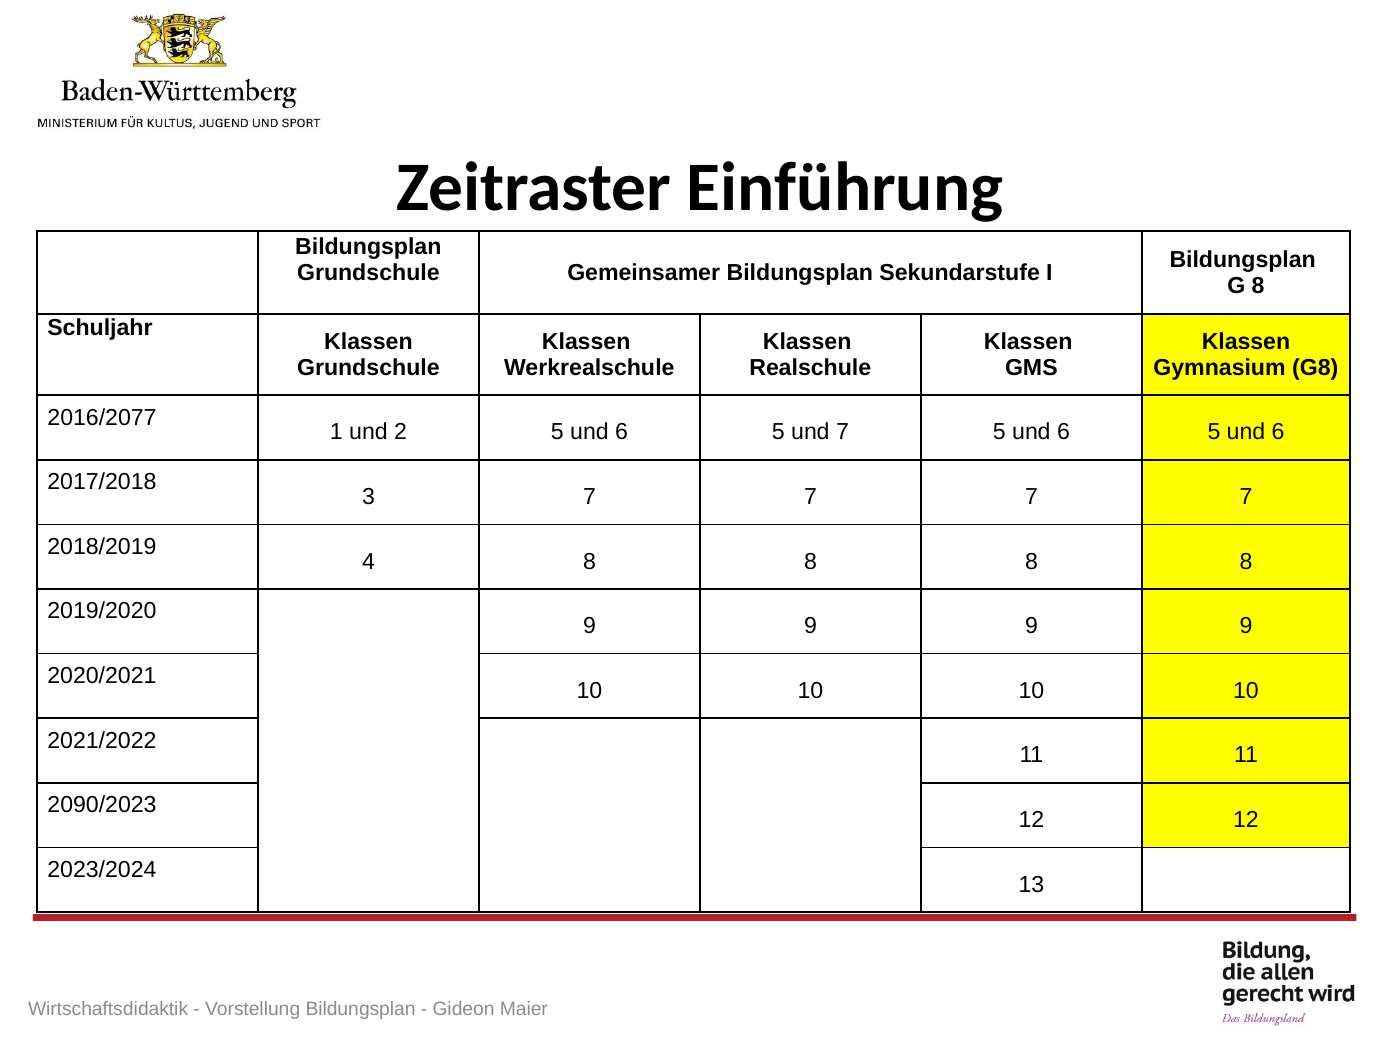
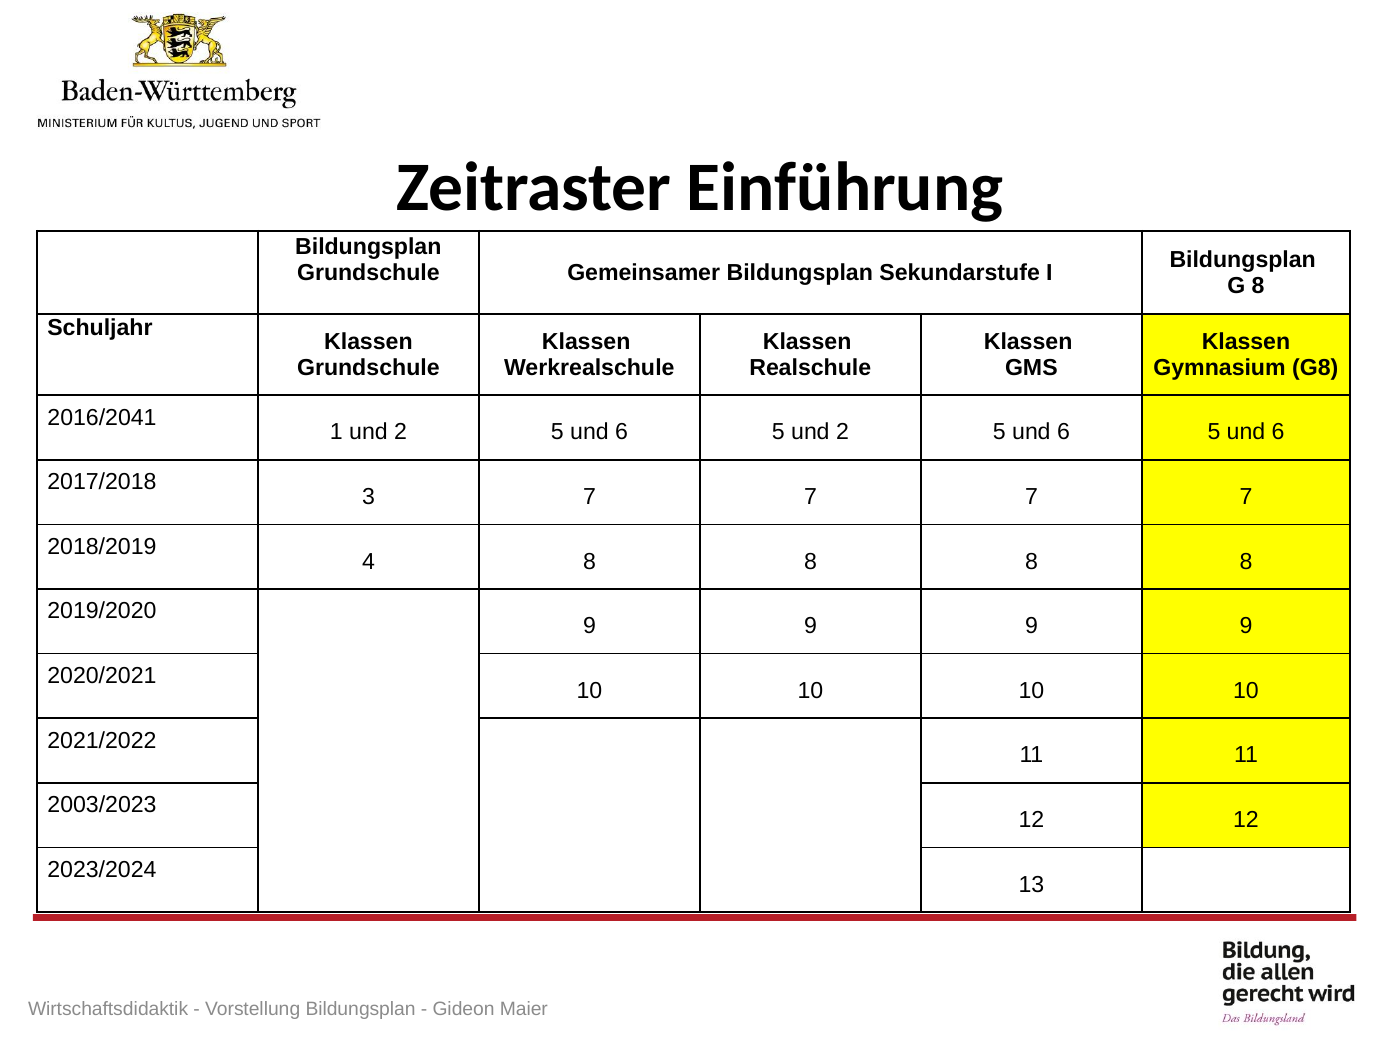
2016/2077: 2016/2077 -> 2016/2041 (102, 417)
5 und 7: 7 -> 2 (843, 432)
2090/2023: 2090/2023 -> 2003/2023 (102, 805)
